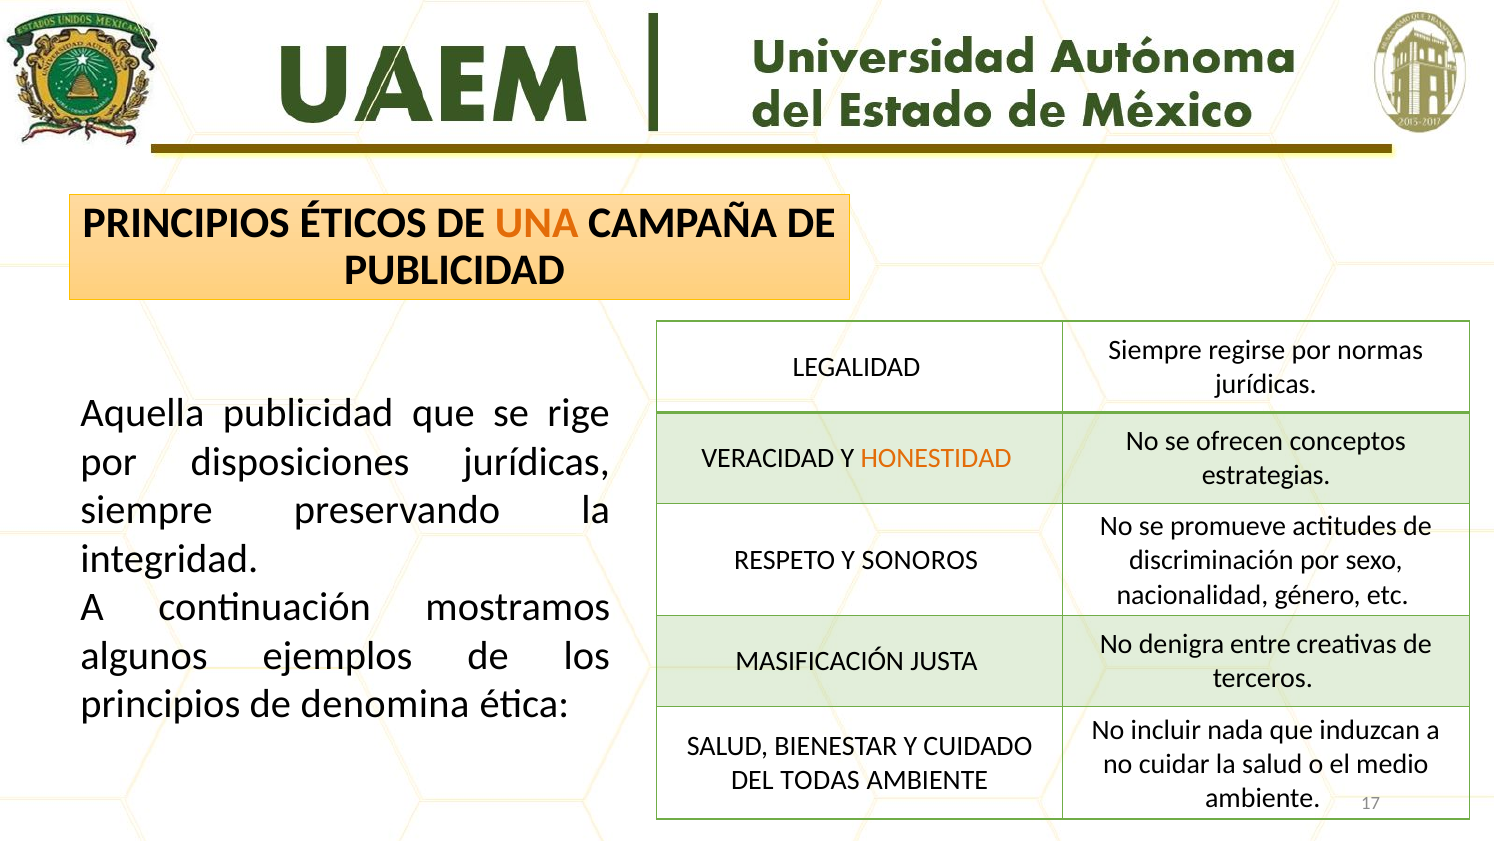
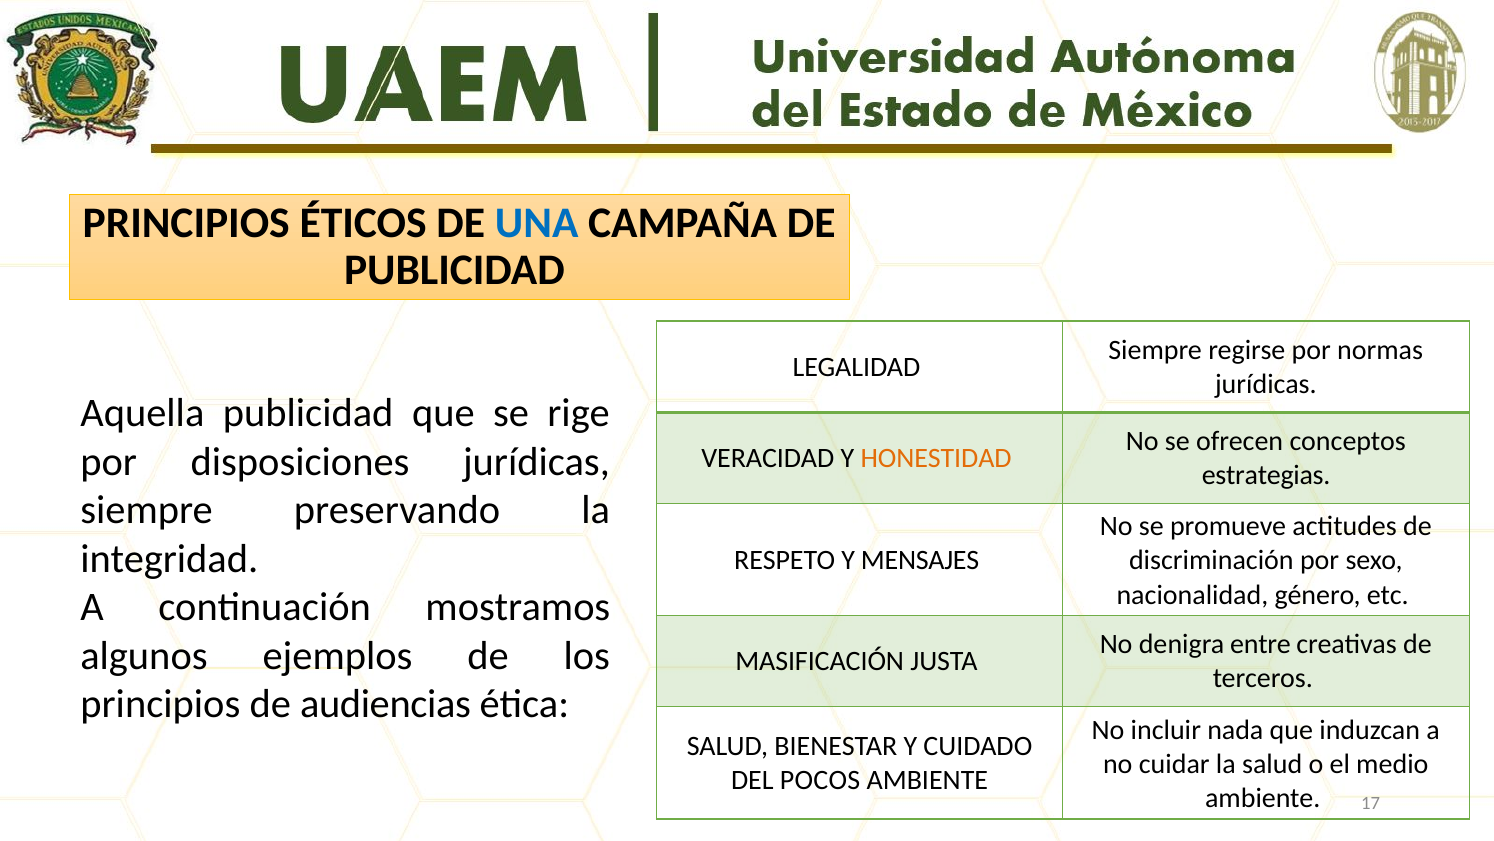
UNA colour: orange -> blue (537, 223)
SONOROS: SONOROS -> MENSAJES (920, 559)
denomina: denomina -> audiencias (385, 704)
TODAS: TODAS -> POCOS (820, 780)
